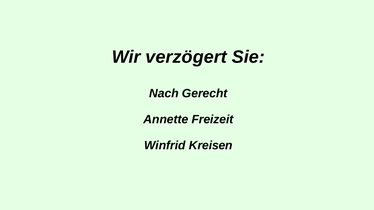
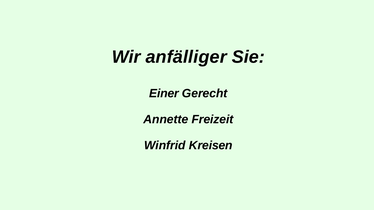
verzögert: verzögert -> anfälliger (186, 57)
Nach: Nach -> Einer (164, 94)
